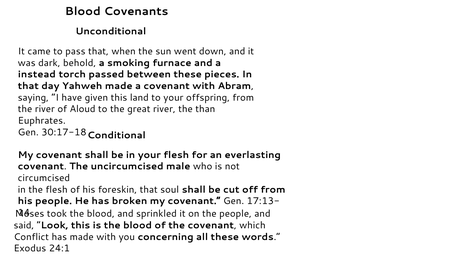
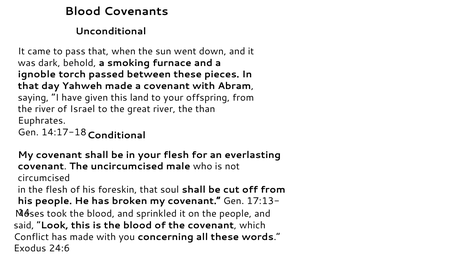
instead: instead -> ignoble (37, 75)
Aloud: Aloud -> Israel (82, 109)
30:17-18: 30:17-18 -> 14:17-18 (64, 132)
24:1: 24:1 -> 24:6 (59, 249)
